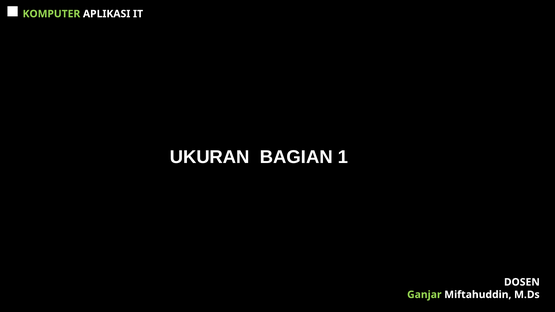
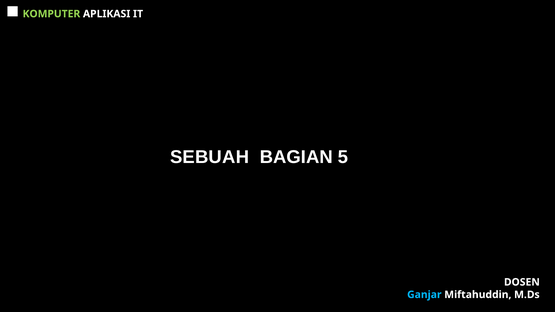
UKURAN: UKURAN -> SEBUAH (210, 157)
1: 1 -> 5 (343, 157)
Ganjar colour: light green -> light blue (424, 295)
